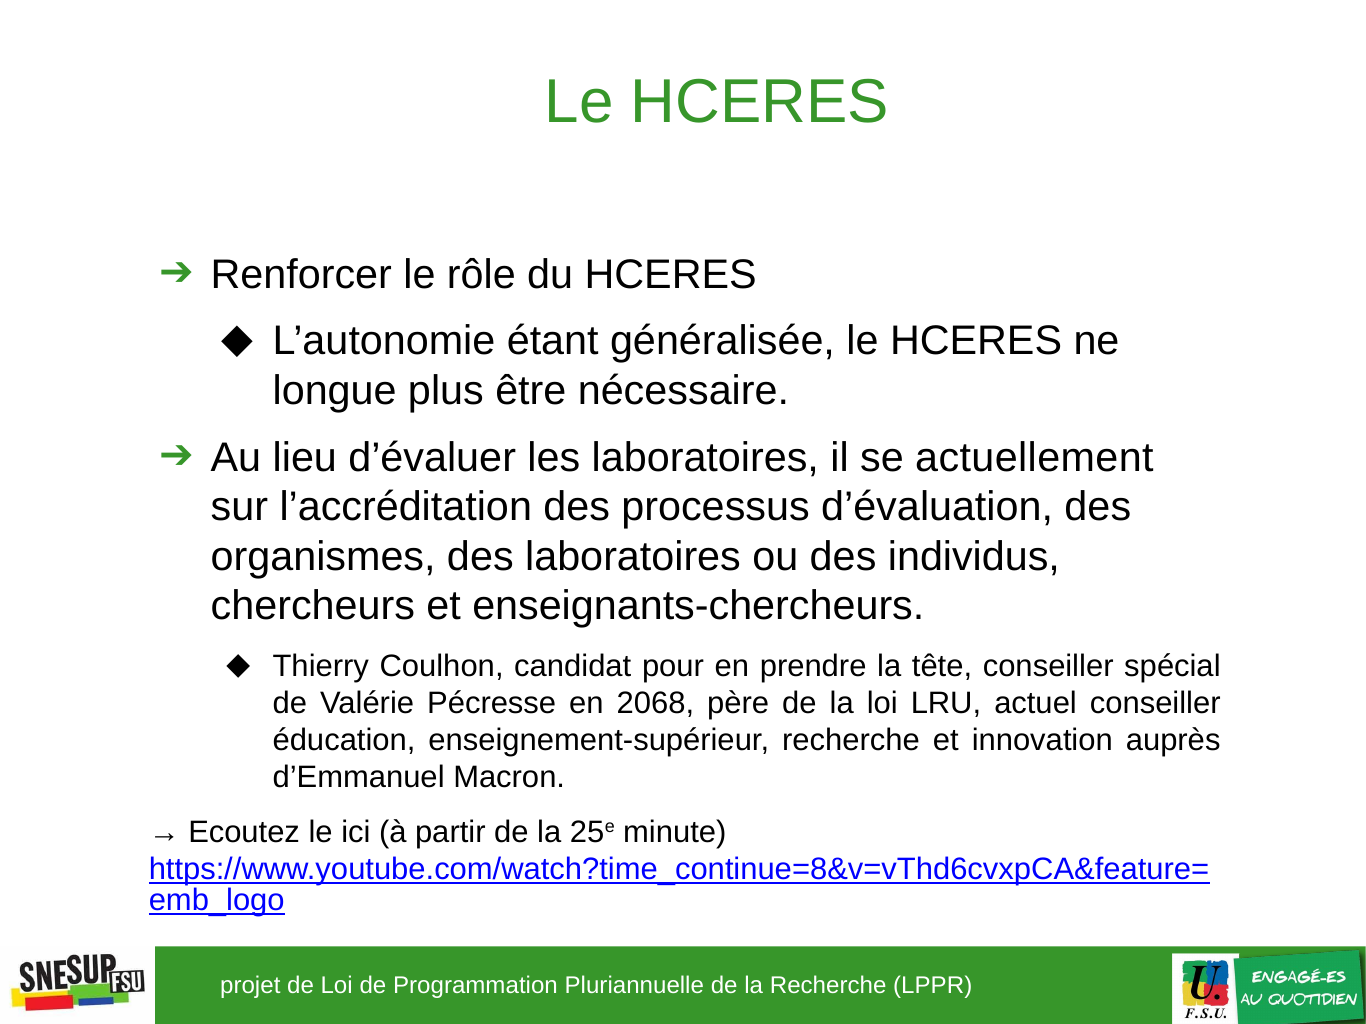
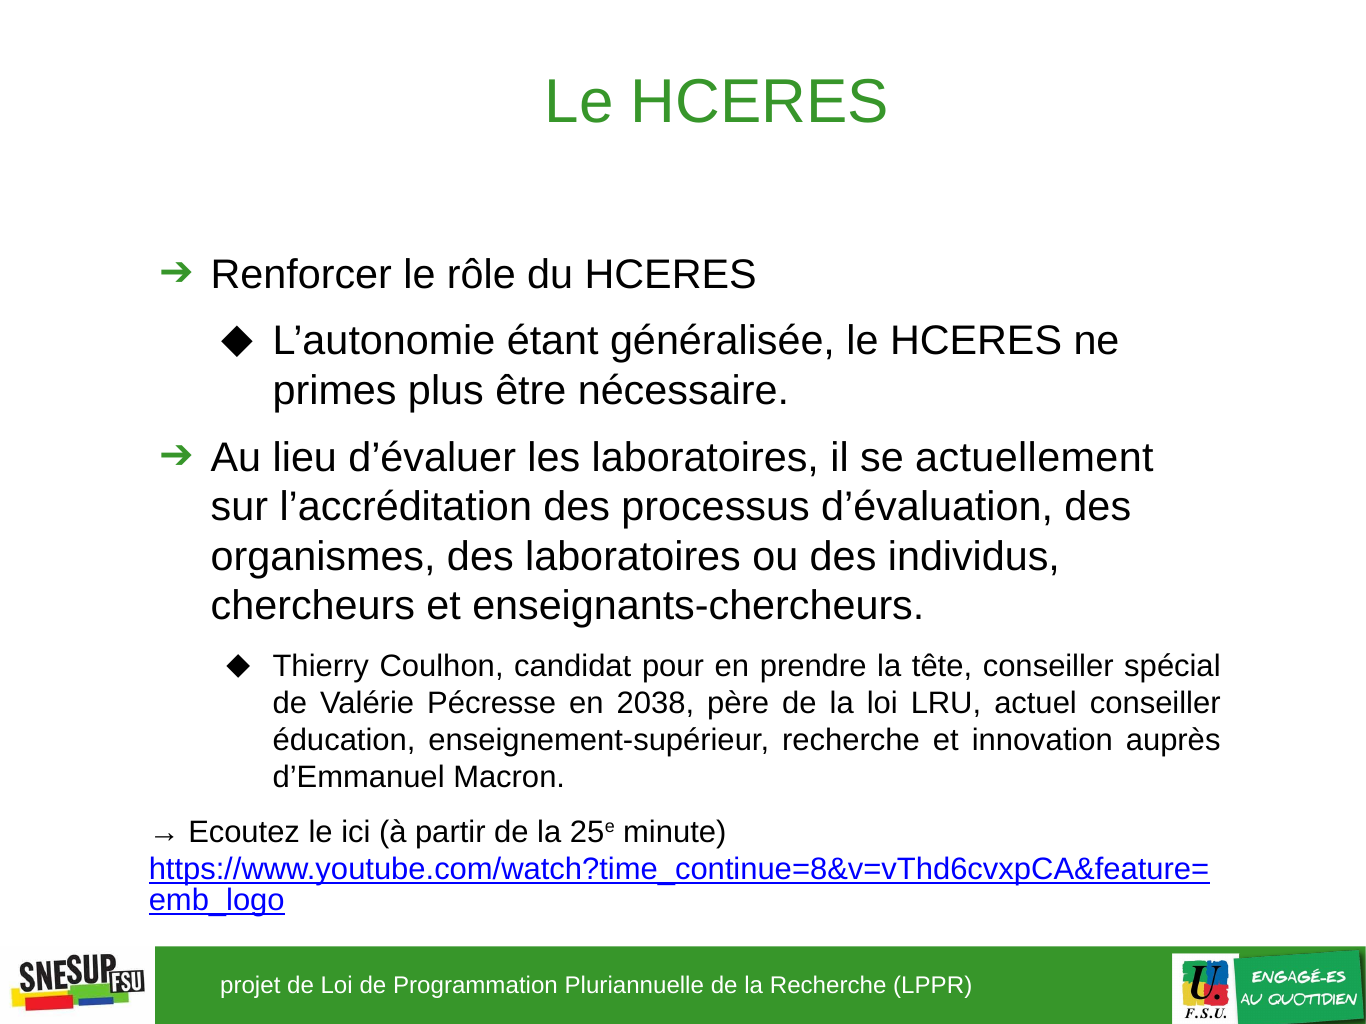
longue: longue -> primes (335, 391)
2068: 2068 -> 2038 (655, 703)
